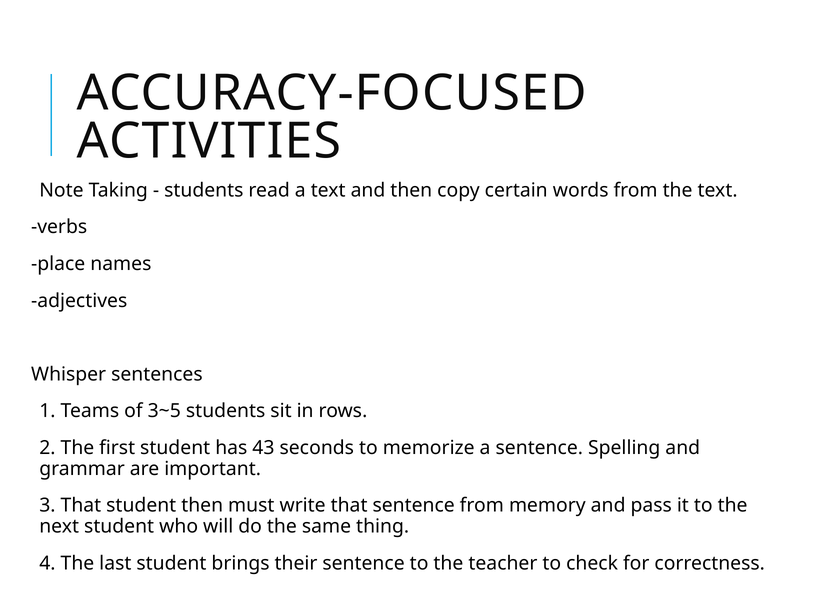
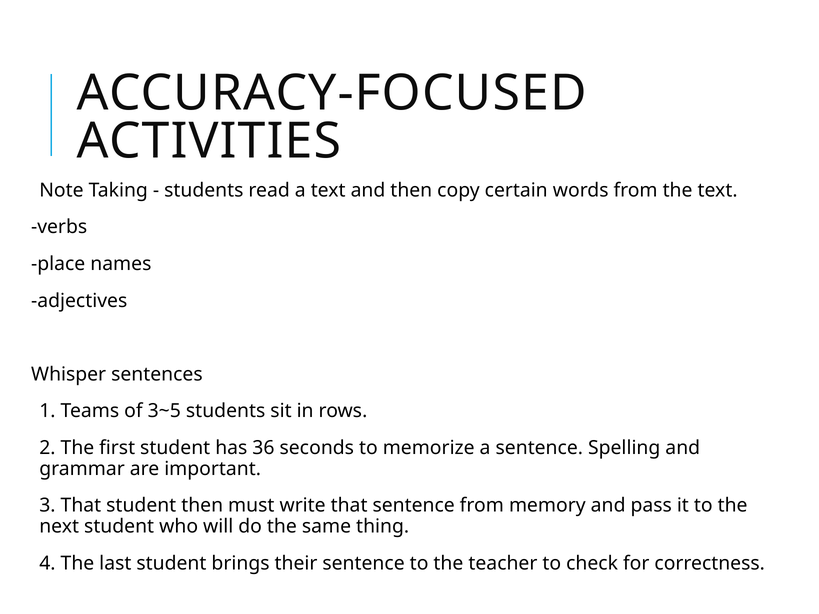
43: 43 -> 36 (263, 448)
